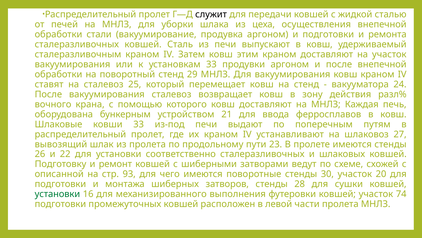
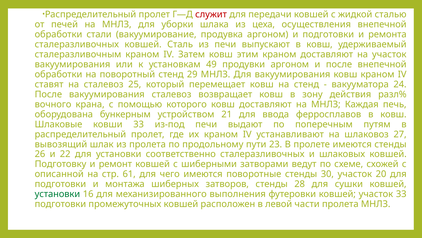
служит colour: black -> red (211, 14)
установкам 33: 33 -> 49 (211, 64)
93: 93 -> 61 (129, 174)
участок 74: 74 -> 33 (401, 194)
